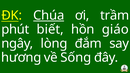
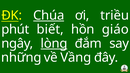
trầm: trầm -> triều (115, 15)
lòng underline: none -> present (54, 44)
hương: hương -> những (21, 58)
Sống: Sống -> Vầng (76, 58)
